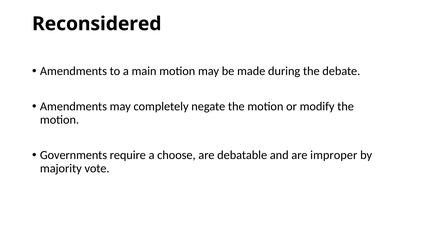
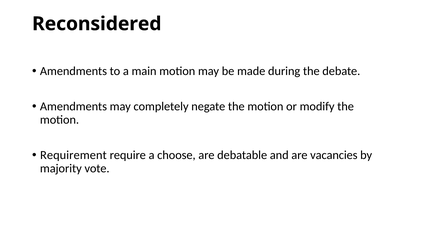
Governments: Governments -> Requirement (73, 155)
improper: improper -> vacancies (334, 155)
